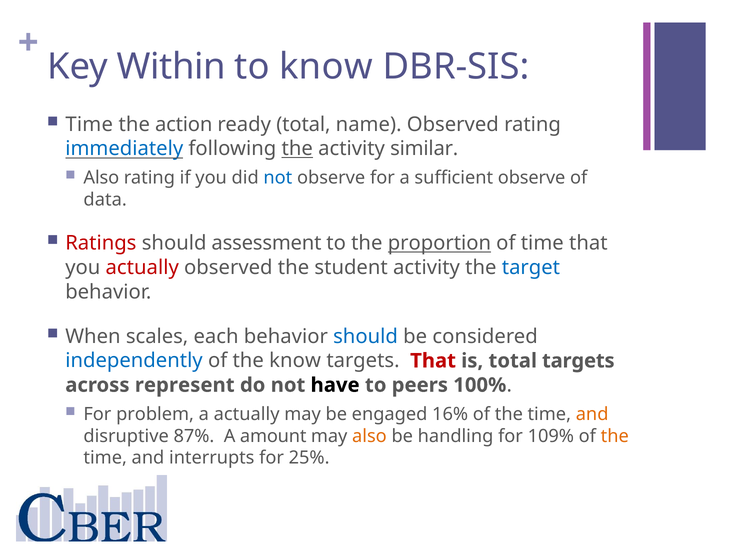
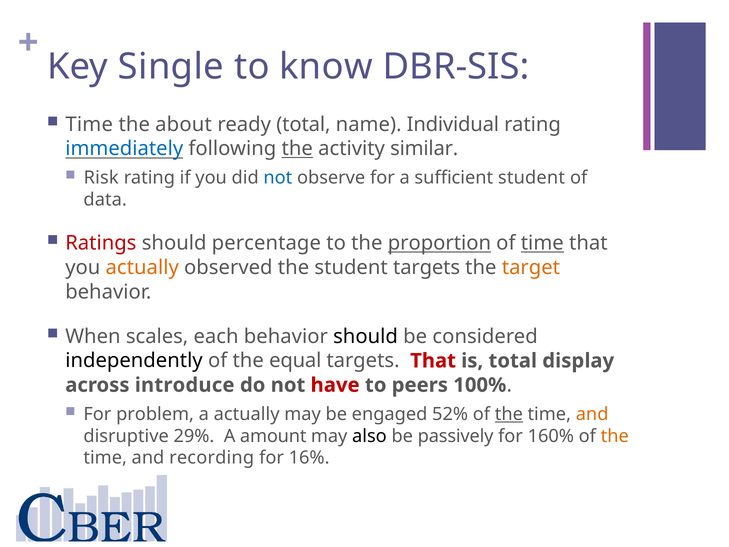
Within: Within -> Single (171, 67)
action: action -> about (184, 124)
name Observed: Observed -> Individual (453, 124)
Also: Also -> Risk (101, 178)
sufficient observe: observe -> student (531, 178)
assessment: assessment -> percentage (266, 243)
time underline: none -> present (542, 243)
actually colour: red -> orange (142, 267)
student activity: activity -> targets (427, 267)
target colour: blue -> orange (531, 267)
should colour: blue -> black (366, 336)
independently colour: blue -> black (134, 361)
the know: know -> equal (295, 361)
total targets: targets -> display (578, 361)
represent: represent -> introduce (185, 385)
have colour: black -> red (335, 385)
16%: 16% -> 52% (450, 414)
the underline: none -> present (509, 414)
87%: 87% -> 29% (194, 436)
also colour: orange -> black (369, 436)
handling: handling -> passively (456, 436)
109%: 109% -> 160% (551, 436)
interrupts: interrupts -> recording (212, 458)
25%: 25% -> 16% (309, 458)
